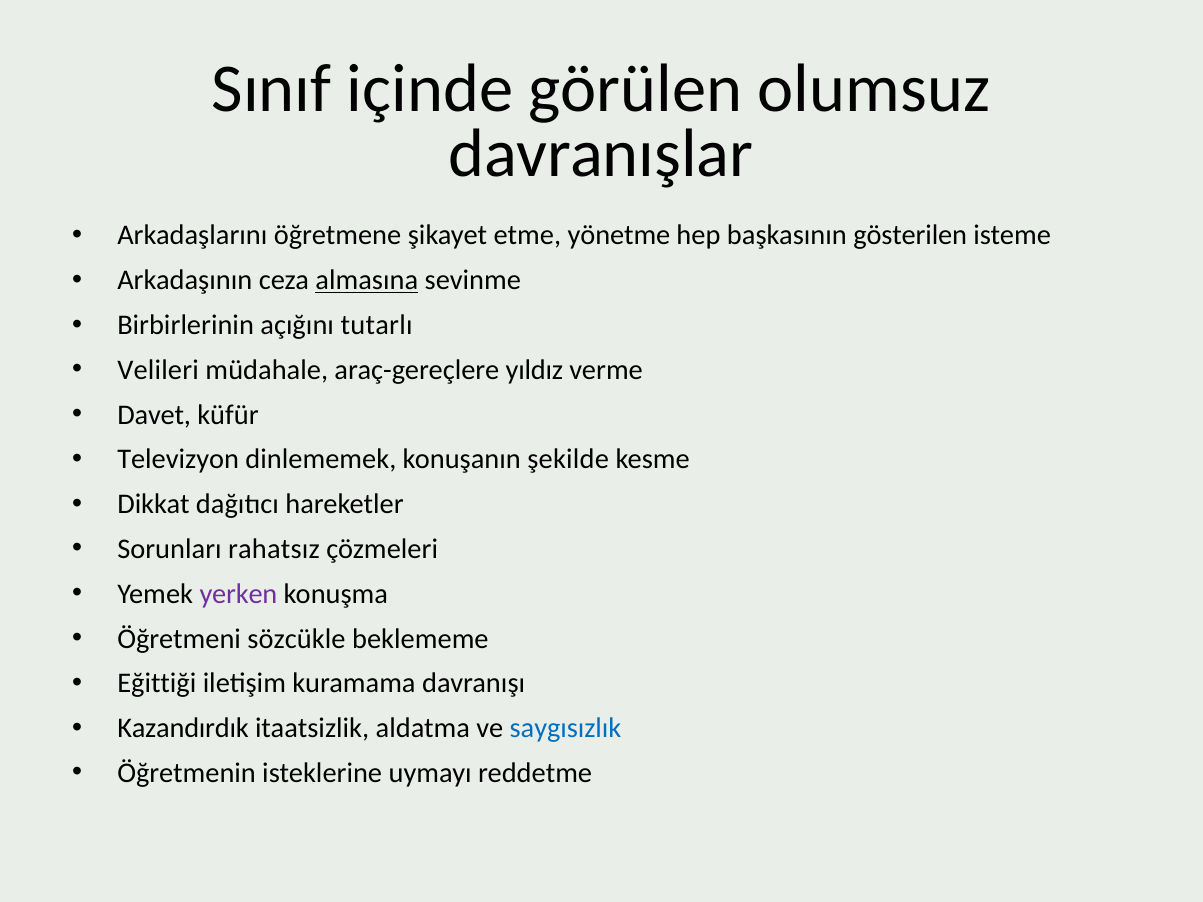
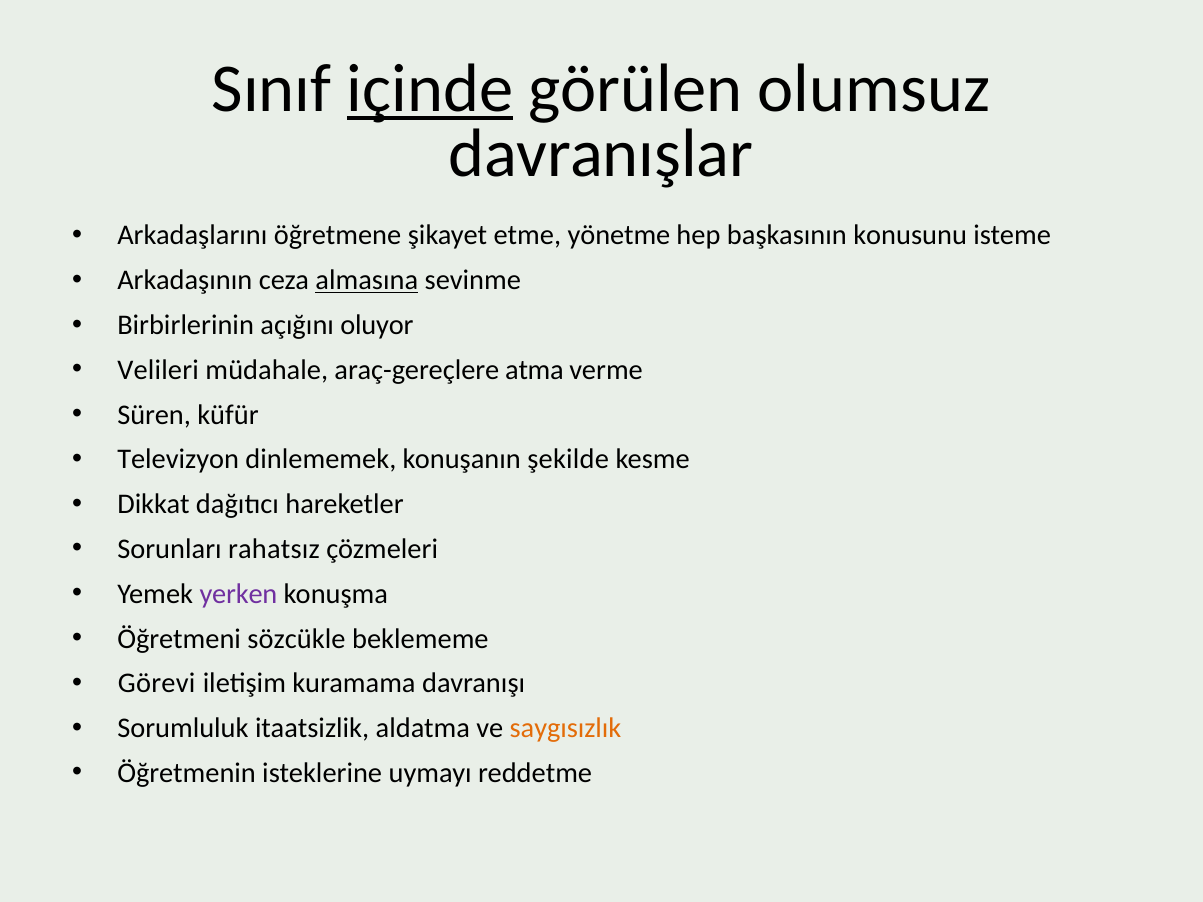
içinde underline: none -> present (430, 89)
gösterilen: gösterilen -> konusunu (910, 236)
tutarlı: tutarlı -> oluyor (377, 325)
yıldız: yıldız -> atma (534, 370)
Davet: Davet -> Süren (154, 415)
Eğittiği: Eğittiği -> Görevi (157, 684)
Kazandırdık: Kazandırdık -> Sorumluluk (183, 728)
saygısızlık colour: blue -> orange (565, 728)
